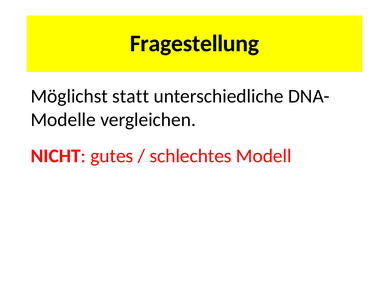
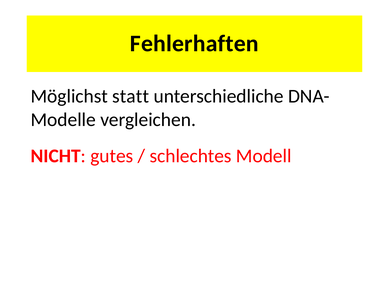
Fragestellung: Fragestellung -> Fehlerhaften (194, 44)
